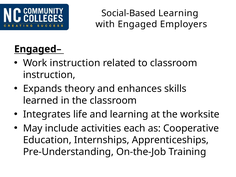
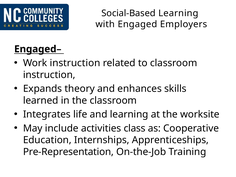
each: each -> class (135, 128)
Pre-Understanding: Pre-Understanding -> Pre-Representation (68, 152)
